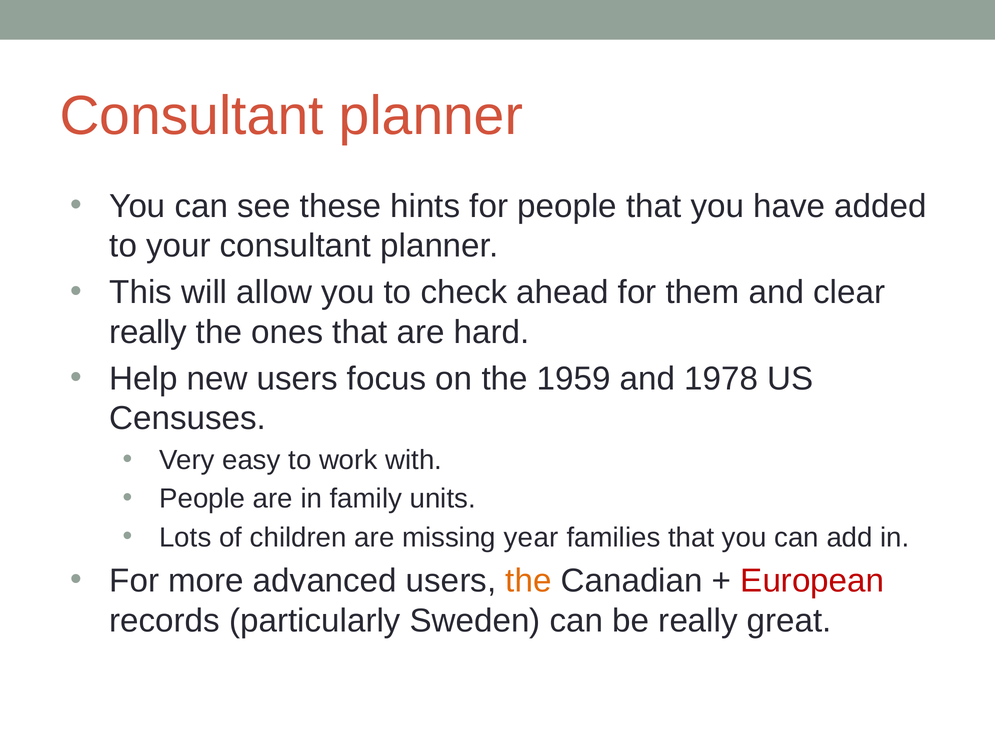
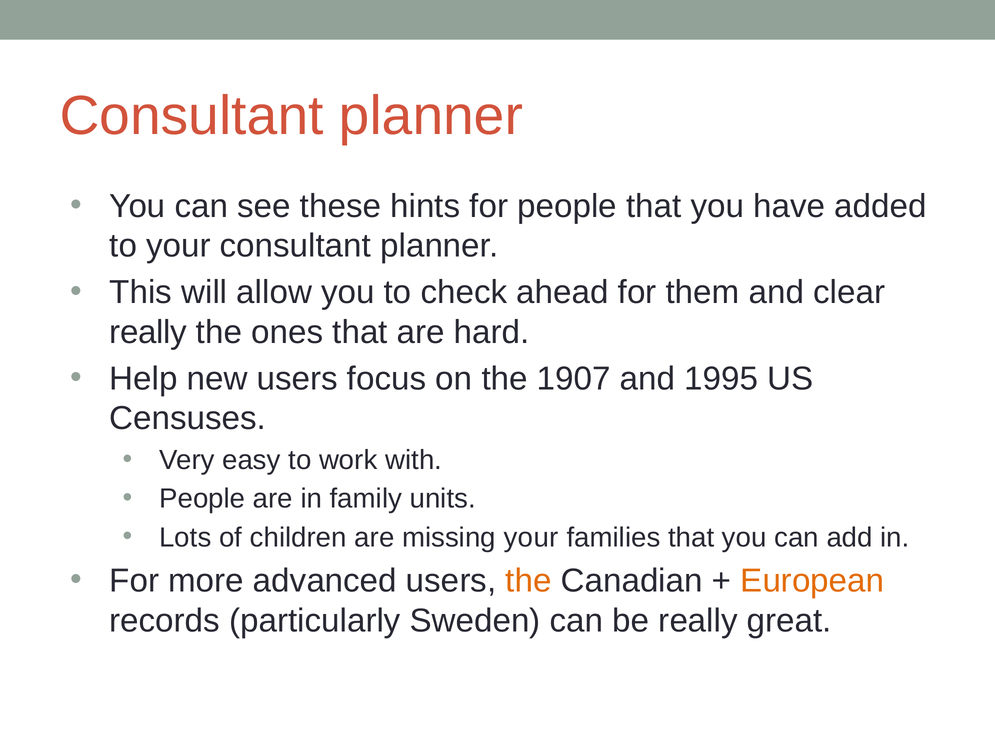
1959: 1959 -> 1907 (574, 379)
1978: 1978 -> 1995 (721, 379)
missing year: year -> your (531, 538)
European colour: red -> orange (812, 581)
